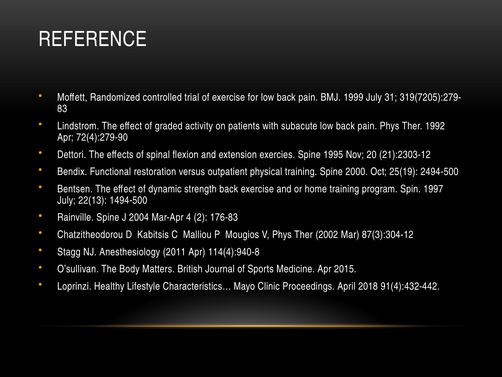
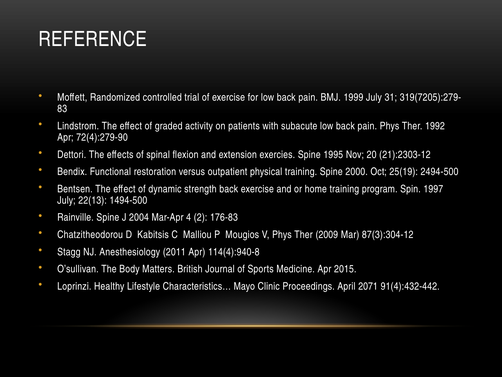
2002: 2002 -> 2009 (327, 234)
2018: 2018 -> 2071 (368, 286)
